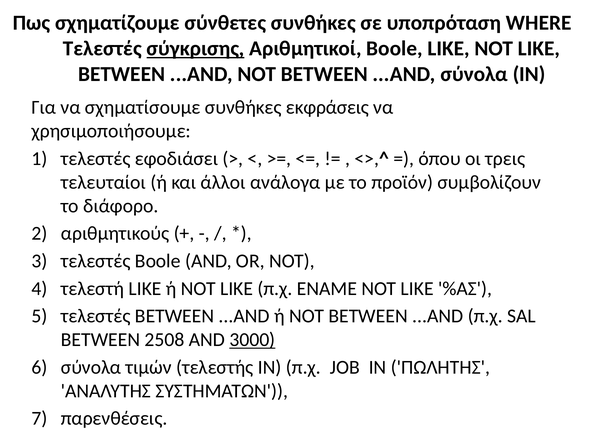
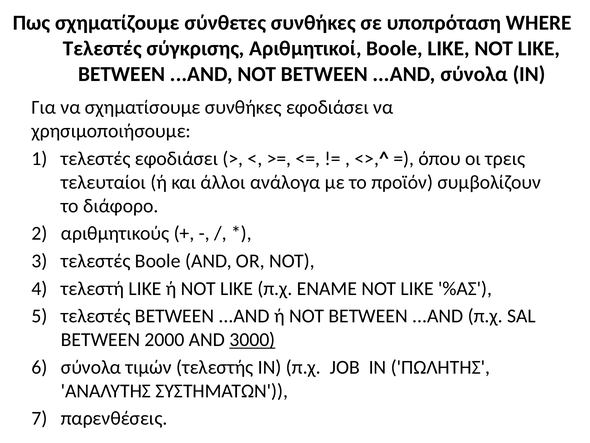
σύγκρισης underline: present -> none (195, 48)
συνθήκες εκφράσεις: εκφράσεις -> εφοδιάσει (327, 107)
2508: 2508 -> 2000 (164, 339)
